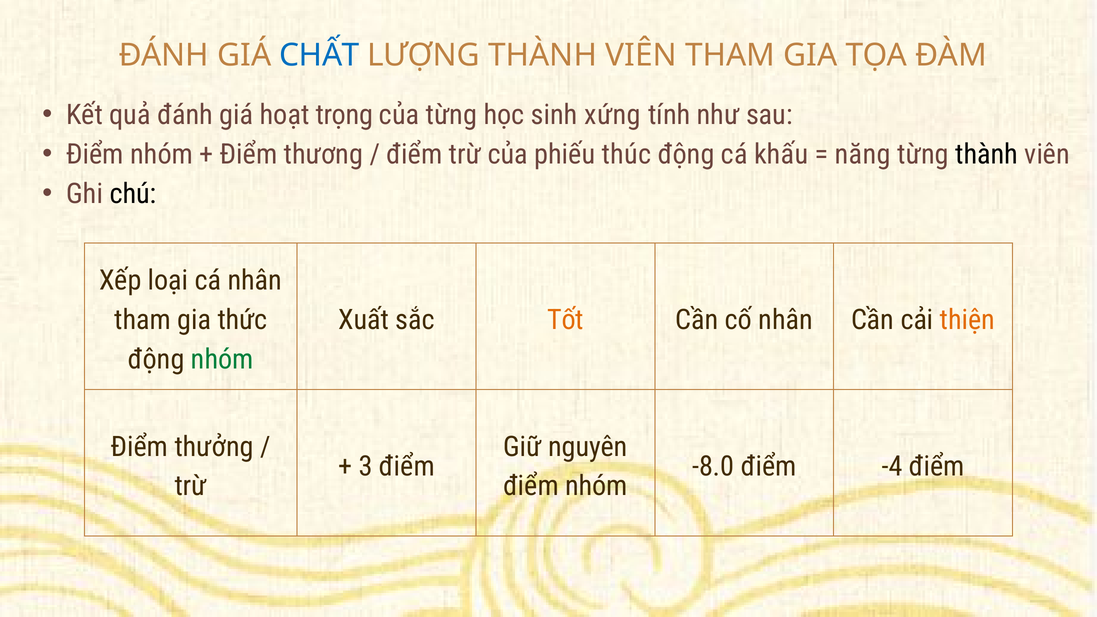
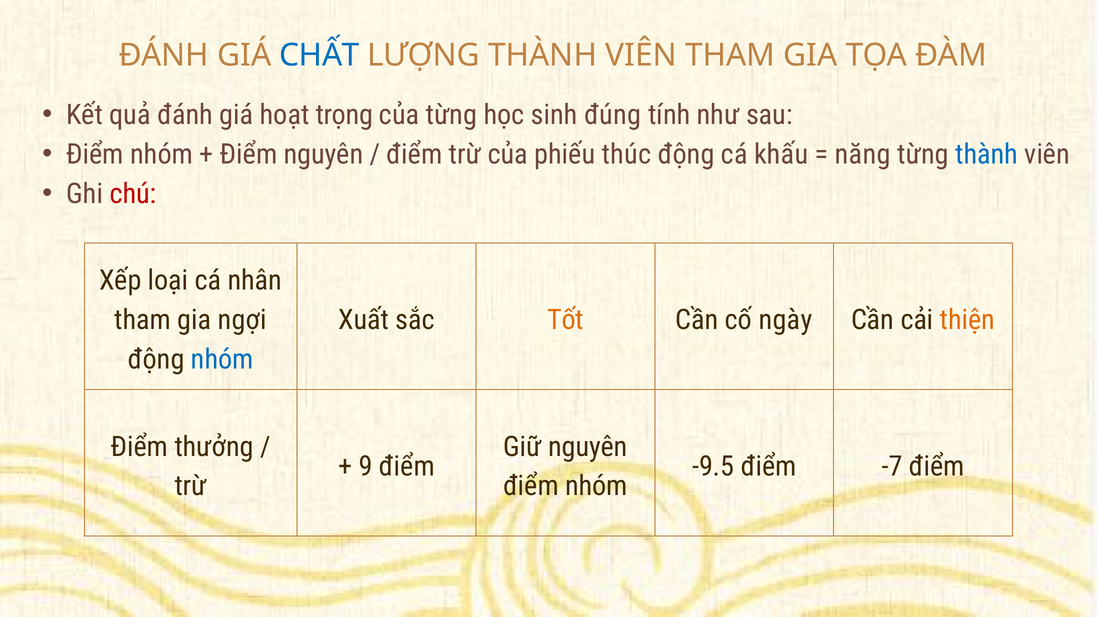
xứng: xứng -> đúng (613, 115)
Điểm thương: thương -> nguyên (324, 155)
thành colour: black -> blue (987, 155)
chú colour: black -> red (133, 194)
thức: thức -> ngợi (242, 320)
cố nhân: nhân -> ngày (786, 320)
nhóm colour: green -> blue (222, 359)
3: 3 -> 9 (366, 466)
-8.0: -8.0 -> -9.5 (713, 466)
-4: -4 -> -7 (892, 466)
